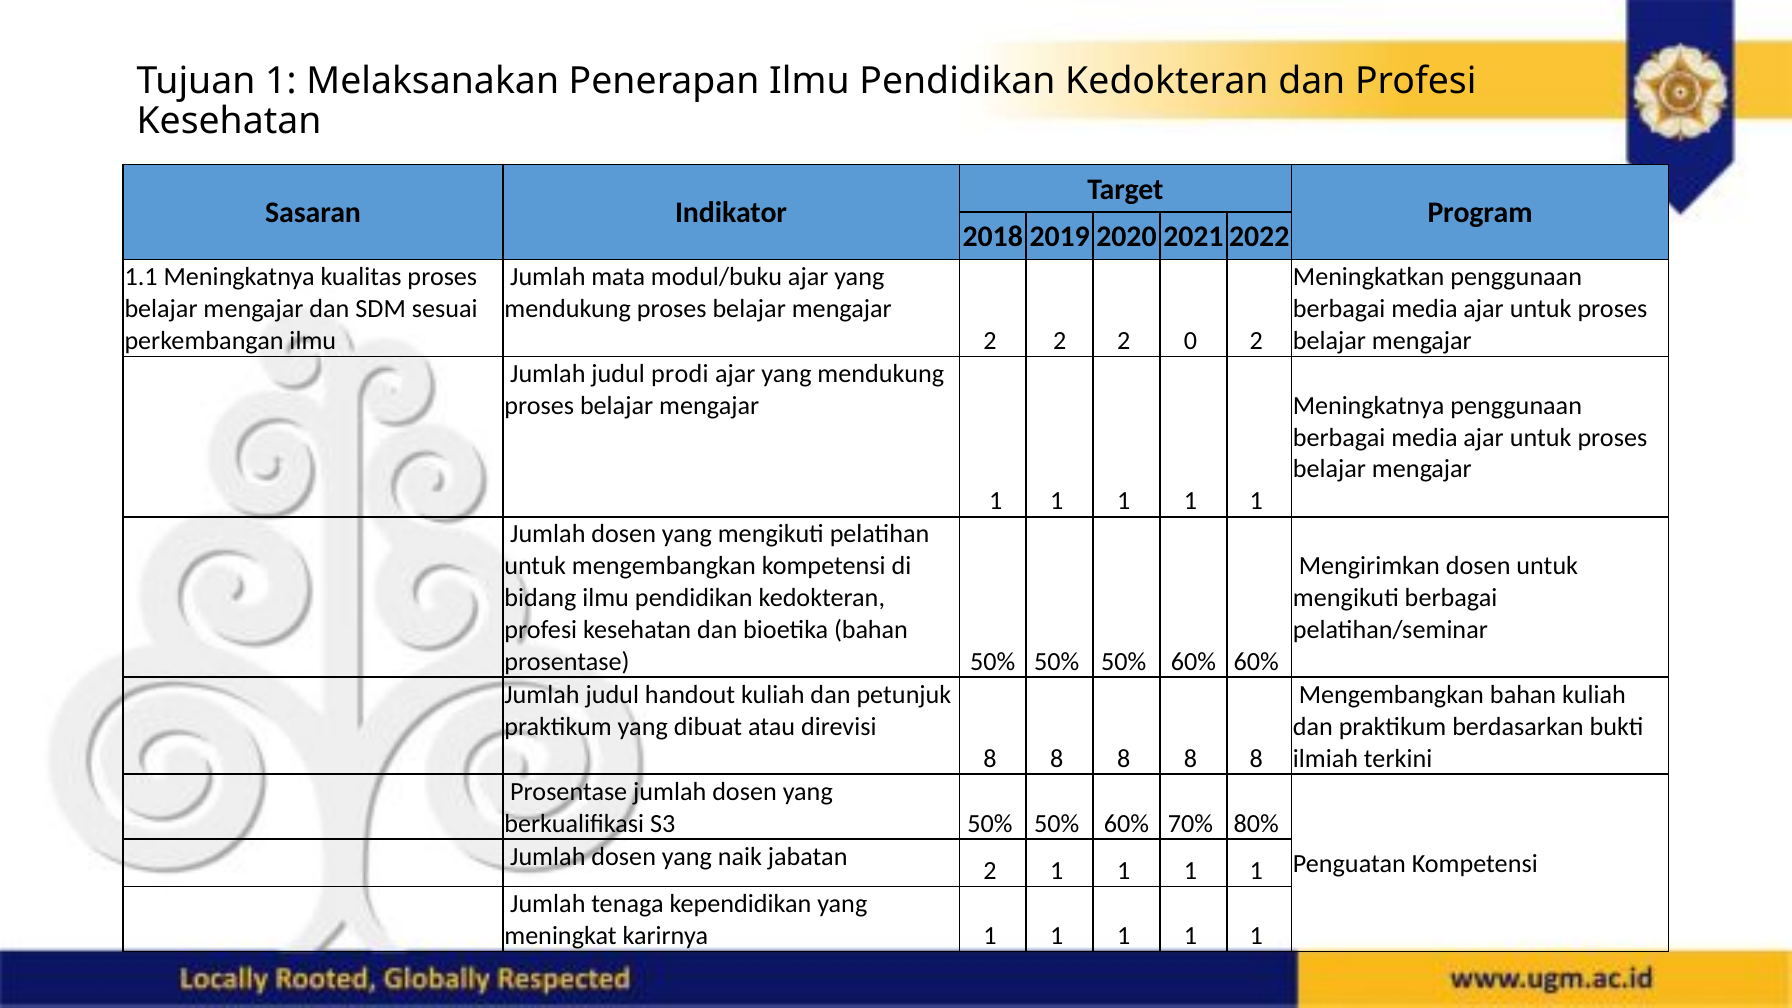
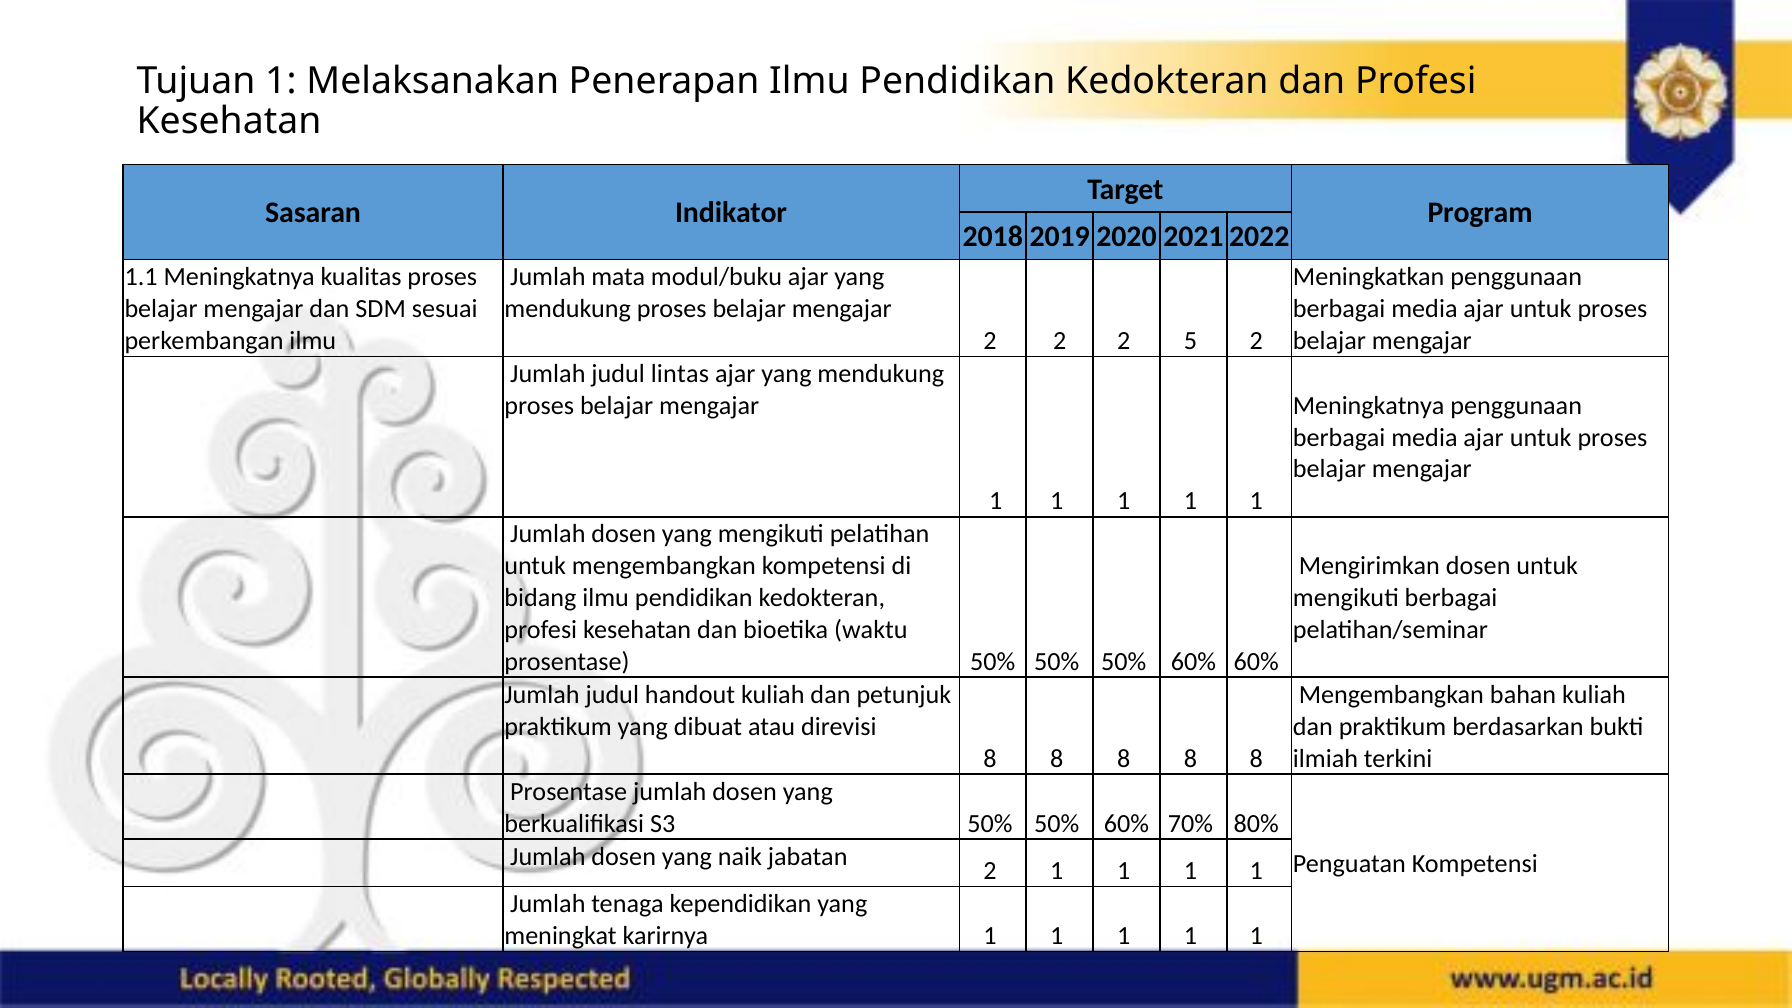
0: 0 -> 5 (1191, 341)
prodi: prodi -> lintas (680, 374)
bioetika bahan: bahan -> waktu (871, 630)
